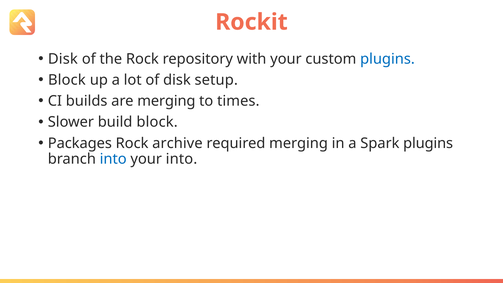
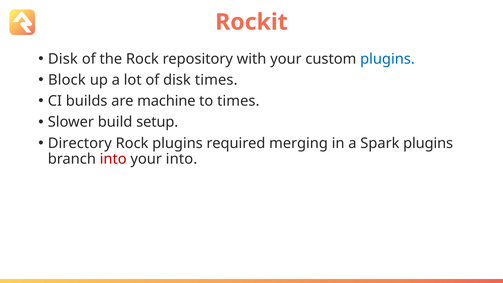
disk setup: setup -> times (216, 80)
are merging: merging -> machine (166, 101)
build block: block -> setup (157, 122)
Packages: Packages -> Directory (80, 143)
Rock archive: archive -> plugins (178, 143)
into colour: blue -> red (113, 159)
